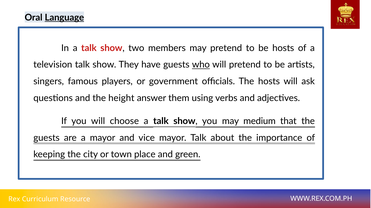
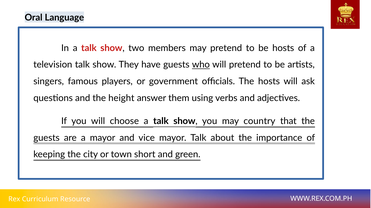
Language underline: present -> none (64, 18)
medium: medium -> country (259, 122)
place: place -> short (145, 155)
